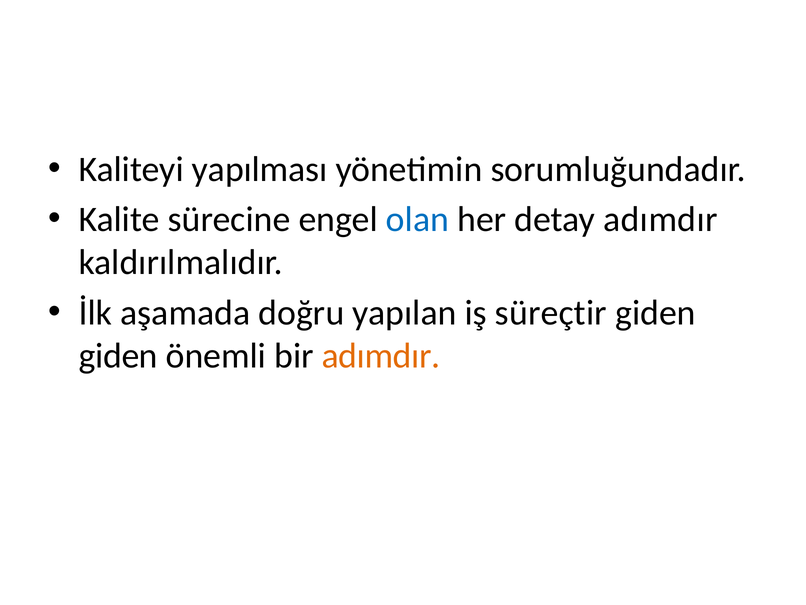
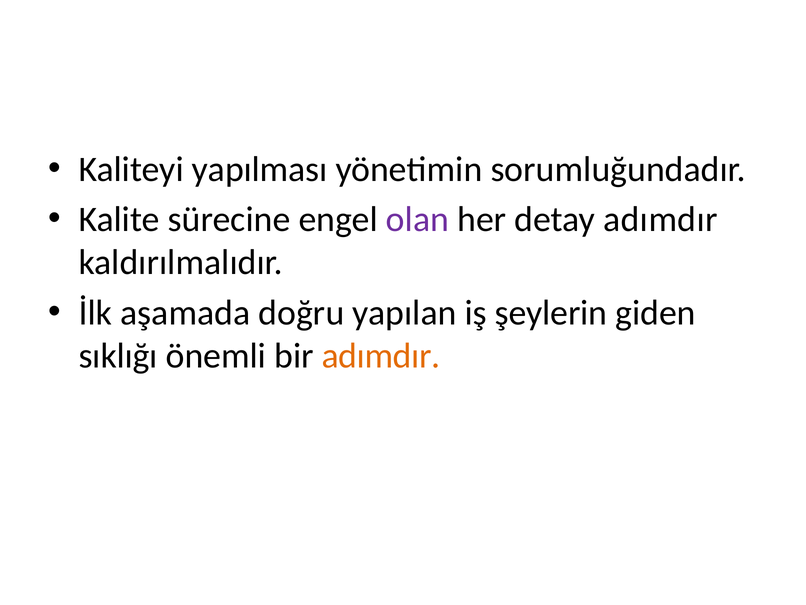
olan colour: blue -> purple (417, 219)
süreçtir: süreçtir -> şeylerin (551, 313)
giden: giden -> sıklığı (118, 356)
